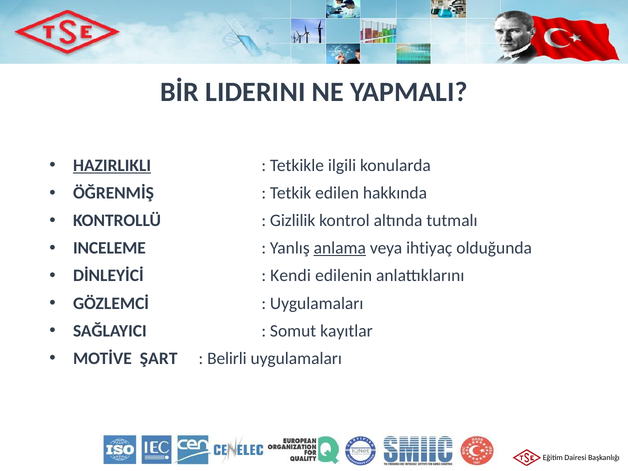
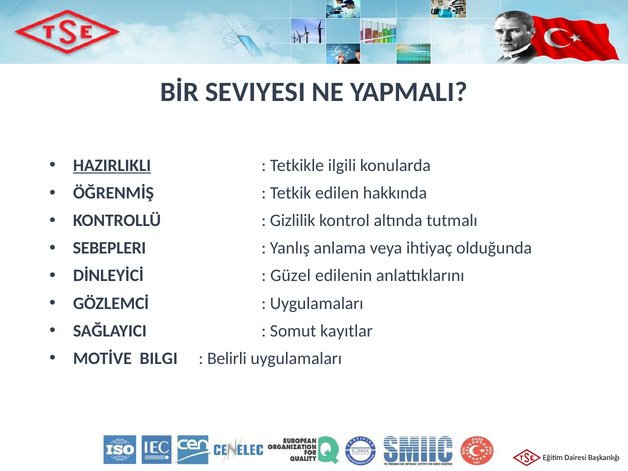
LIDERINI: LIDERINI -> SEVIYESI (255, 92)
INCELEME: INCELEME -> SEBEPLERI (109, 248)
anlama underline: present -> none (340, 248)
Kendi: Kendi -> Güzel (291, 276)
ŞART: ŞART -> BILGI (159, 358)
